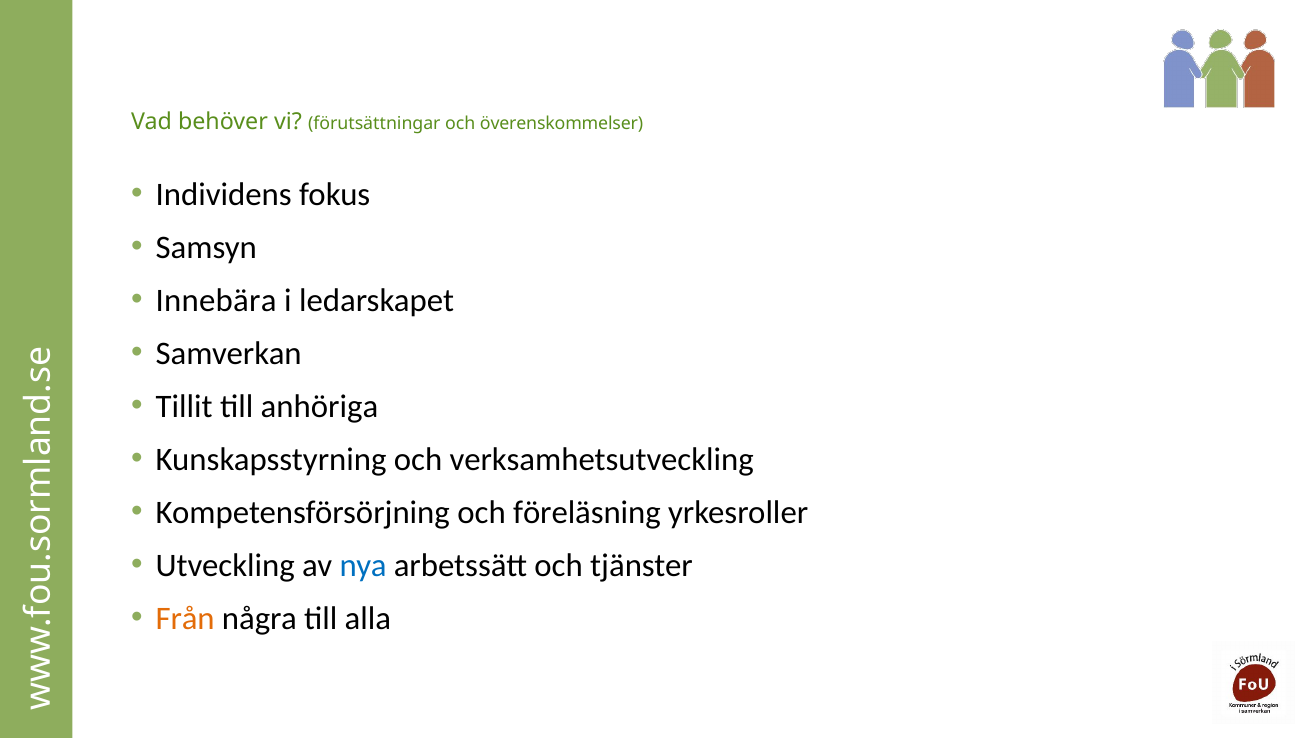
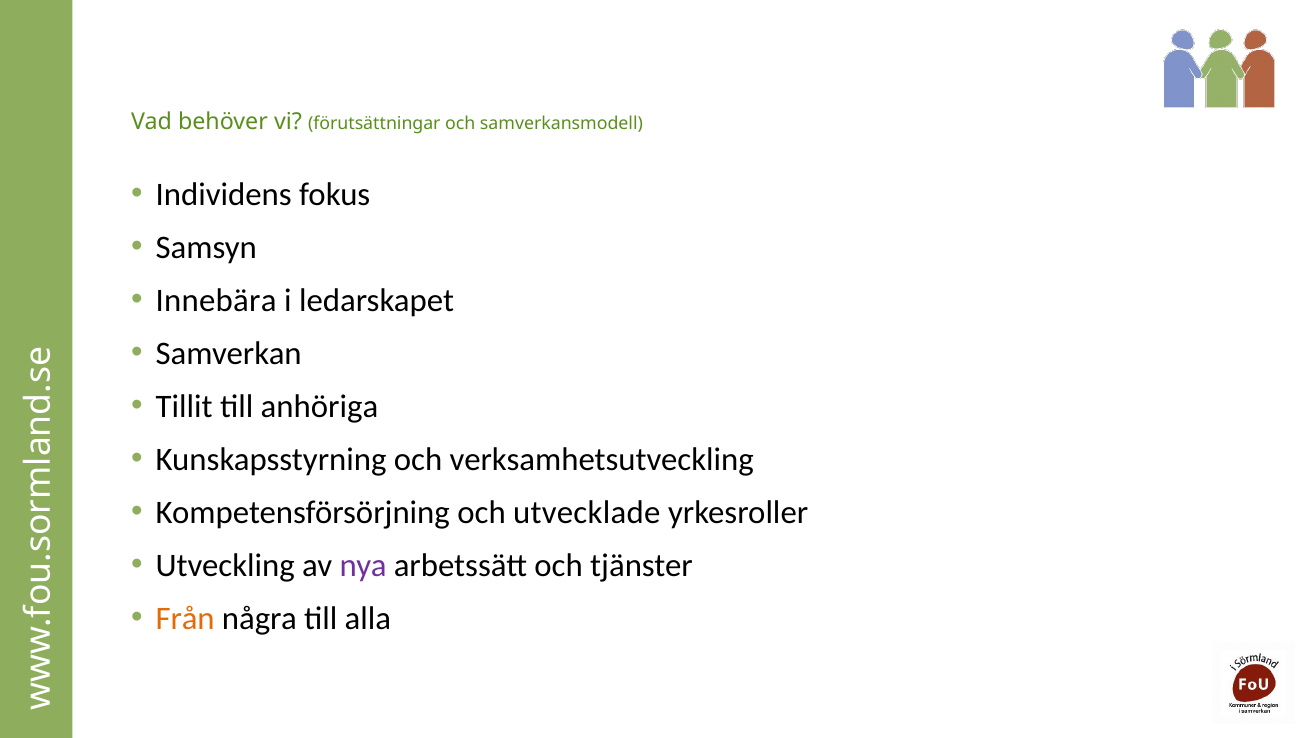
överenskommelser: överenskommelser -> samverkansmodell (561, 124)
föreläsning: föreläsning -> utvecklade (587, 513)
nya colour: blue -> purple (363, 566)
